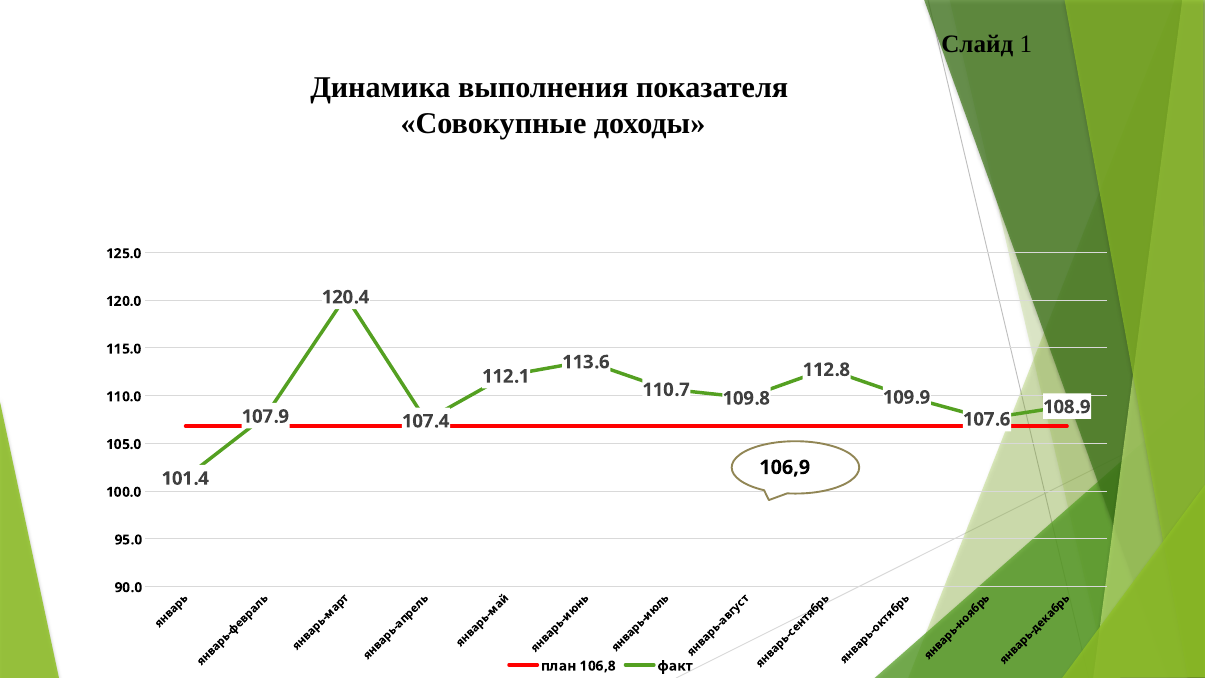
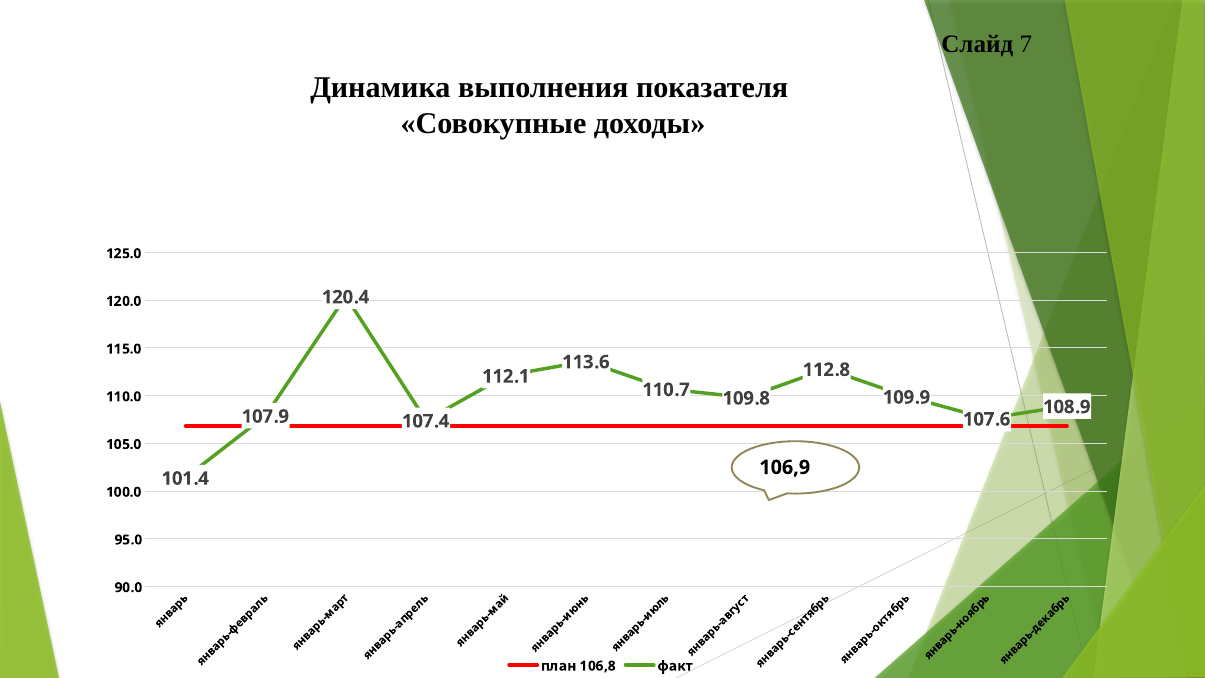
1: 1 -> 7 (1026, 44)
